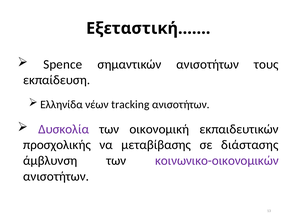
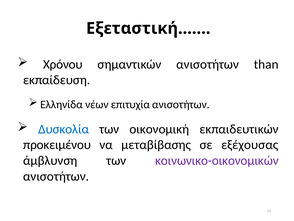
Spence: Spence -> Χρόνου (63, 64)
τους: τους -> than (266, 64)
tracking: tracking -> επιτυχία (130, 104)
Δυσκολία colour: purple -> blue (64, 129)
προσχολικής: προσχολικής -> προκειμένου (57, 145)
διάστασης: διάστασης -> εξέχουσας (250, 145)
